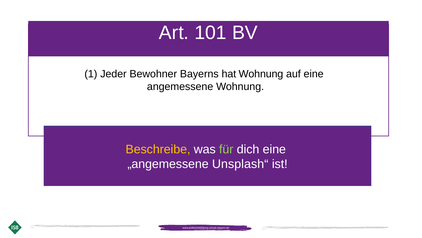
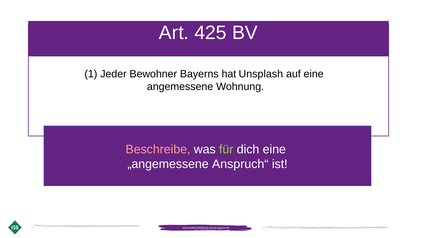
101: 101 -> 425 (211, 33)
hat Wohnung: Wohnung -> Unsplash (261, 74)
Beschreibe colour: yellow -> pink (158, 149)
Unsplash“: Unsplash“ -> Anspruch“ (240, 164)
